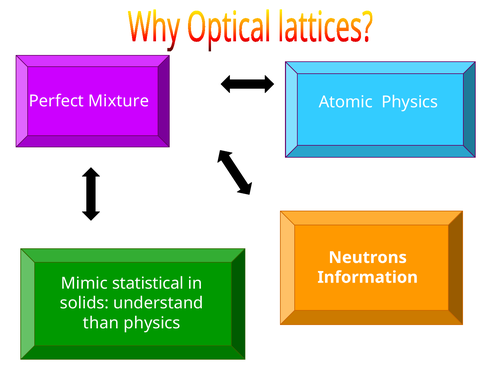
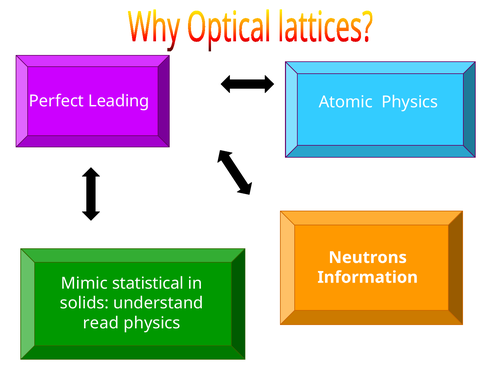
Mixture: Mixture -> Leading (119, 101)
than: than -> read (101, 323)
